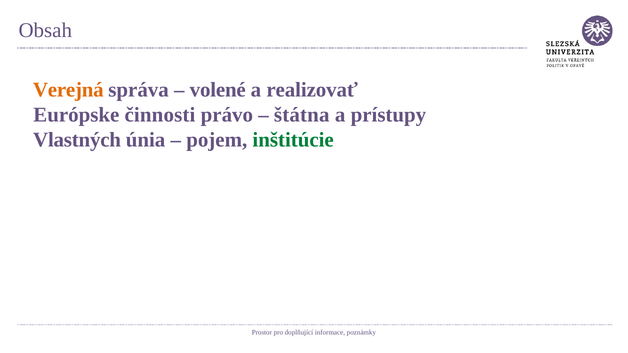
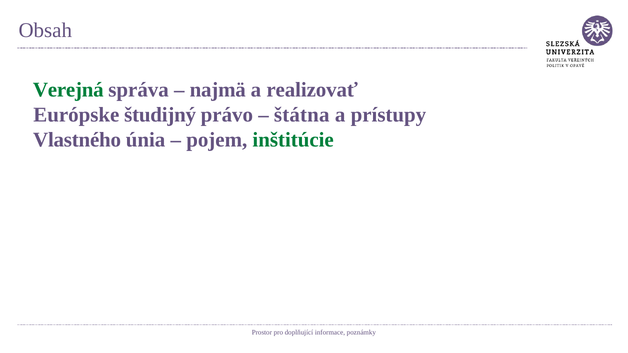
Verejná colour: orange -> green (68, 90)
volené: volené -> najmä (218, 90)
činnosti: činnosti -> študijný (160, 115)
Vlastných: Vlastných -> Vlastného (77, 140)
